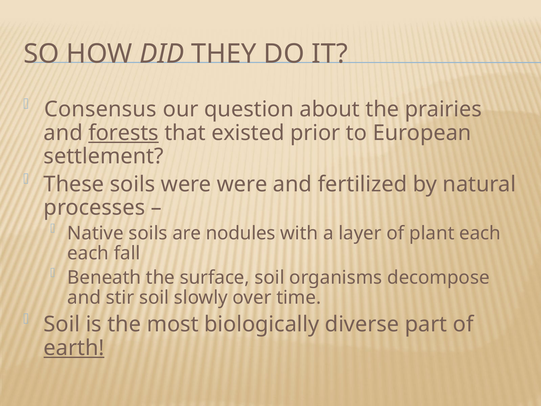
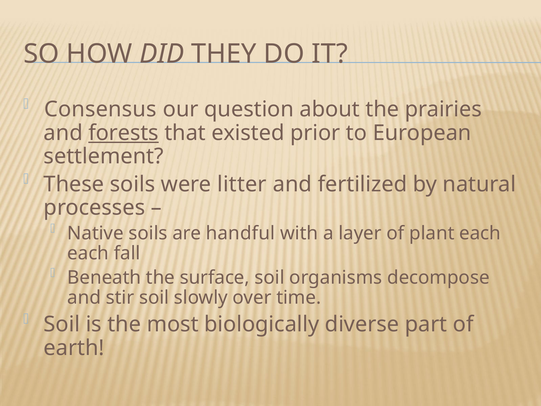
were were: were -> litter (242, 184)
nodules: nodules -> handful (240, 233)
earth underline: present -> none (74, 348)
